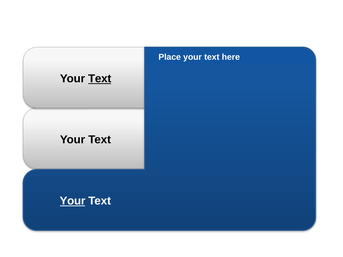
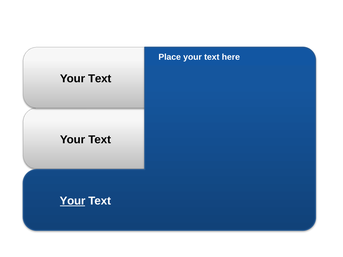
Text underline: present -> none (100, 79)
